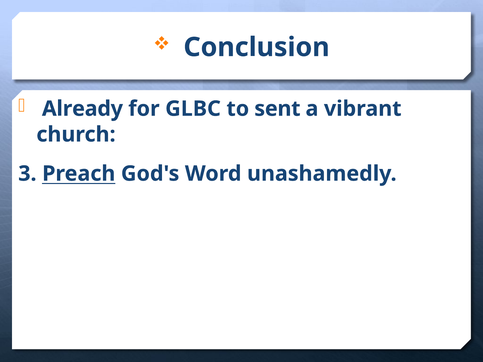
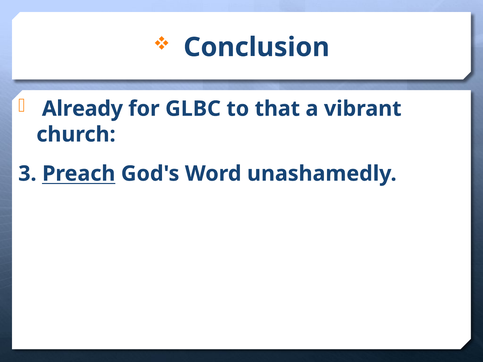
sent: sent -> that (277, 109)
